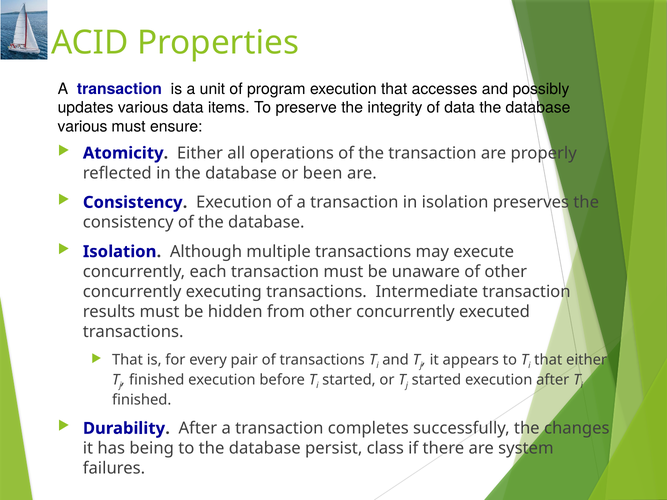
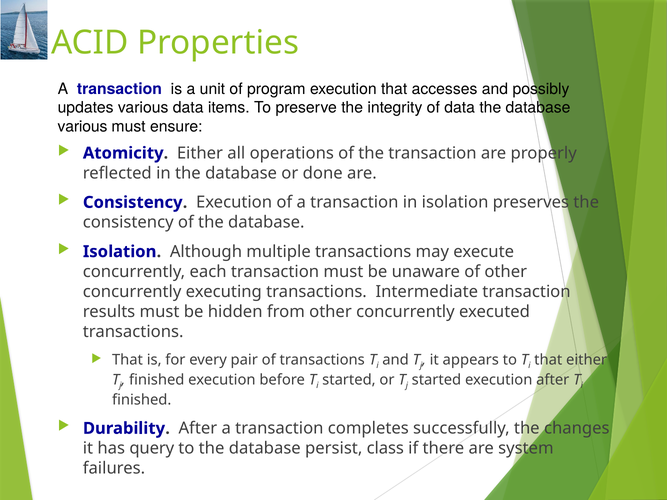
been: been -> done (323, 173)
being: being -> query (152, 449)
